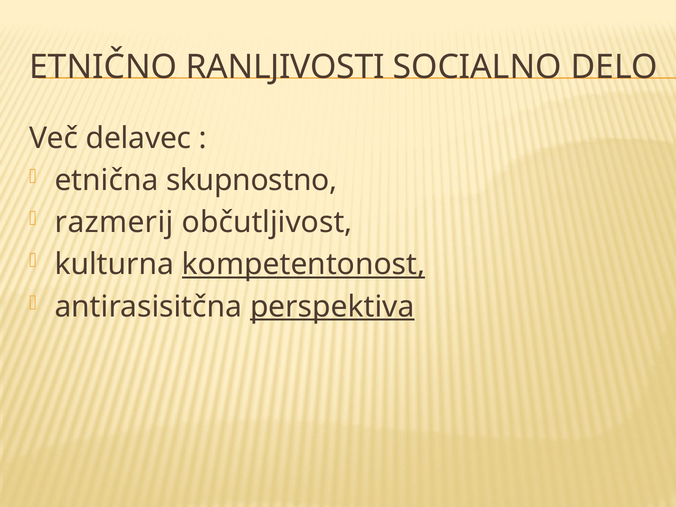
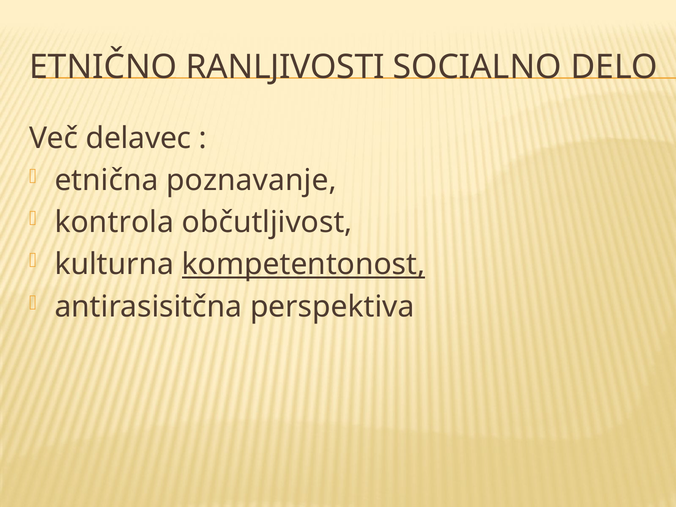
skupnostno: skupnostno -> poznavanje (252, 180)
razmerij: razmerij -> kontrola (114, 223)
perspektiva underline: present -> none (332, 307)
